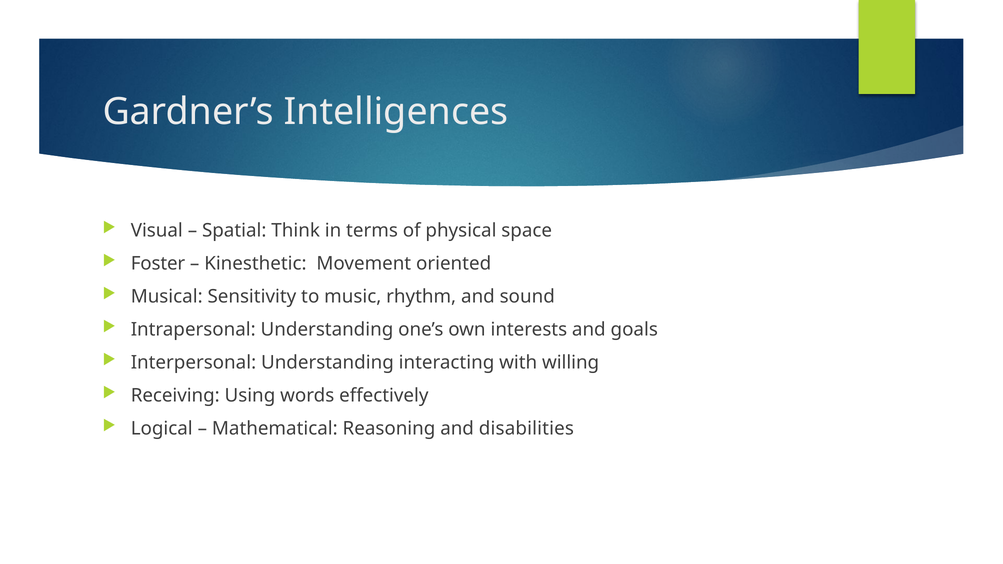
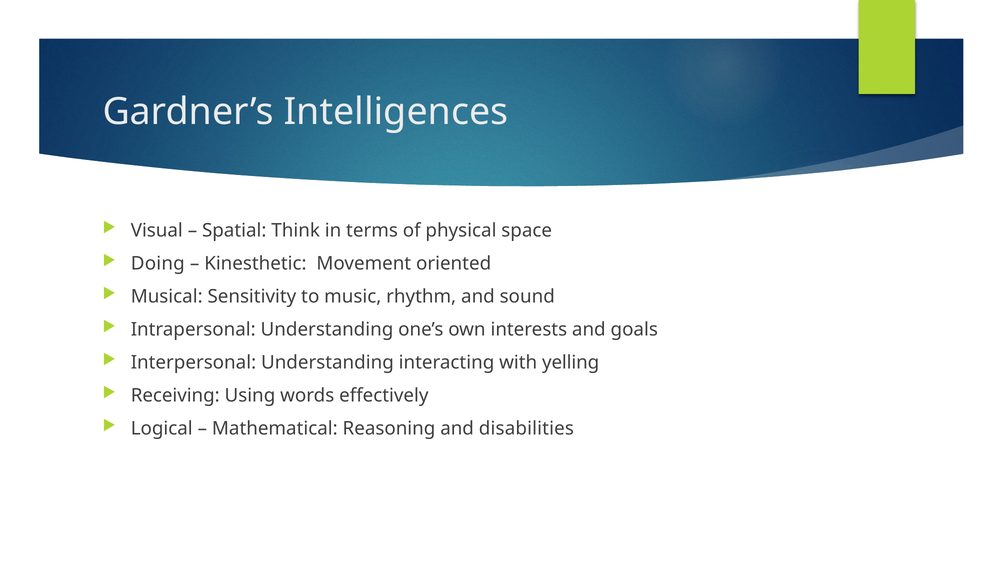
Foster: Foster -> Doing (158, 264)
willing: willing -> yelling (571, 363)
